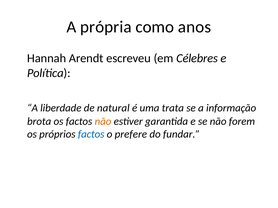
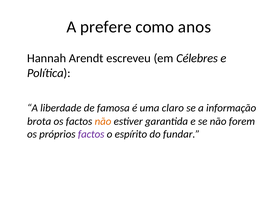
própria: própria -> prefere (106, 27)
natural: natural -> famosa (113, 108)
trata: trata -> claro (173, 108)
factos colour: blue -> purple (91, 135)
prefere: prefere -> espírito (131, 135)
